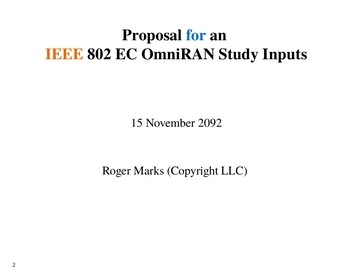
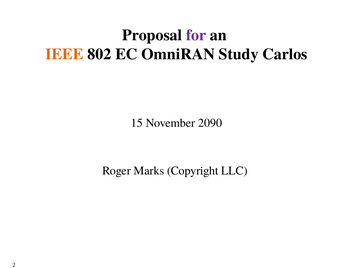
for colour: blue -> purple (196, 35)
Inputs: Inputs -> Carlos (285, 54)
2092: 2092 -> 2090 (210, 123)
